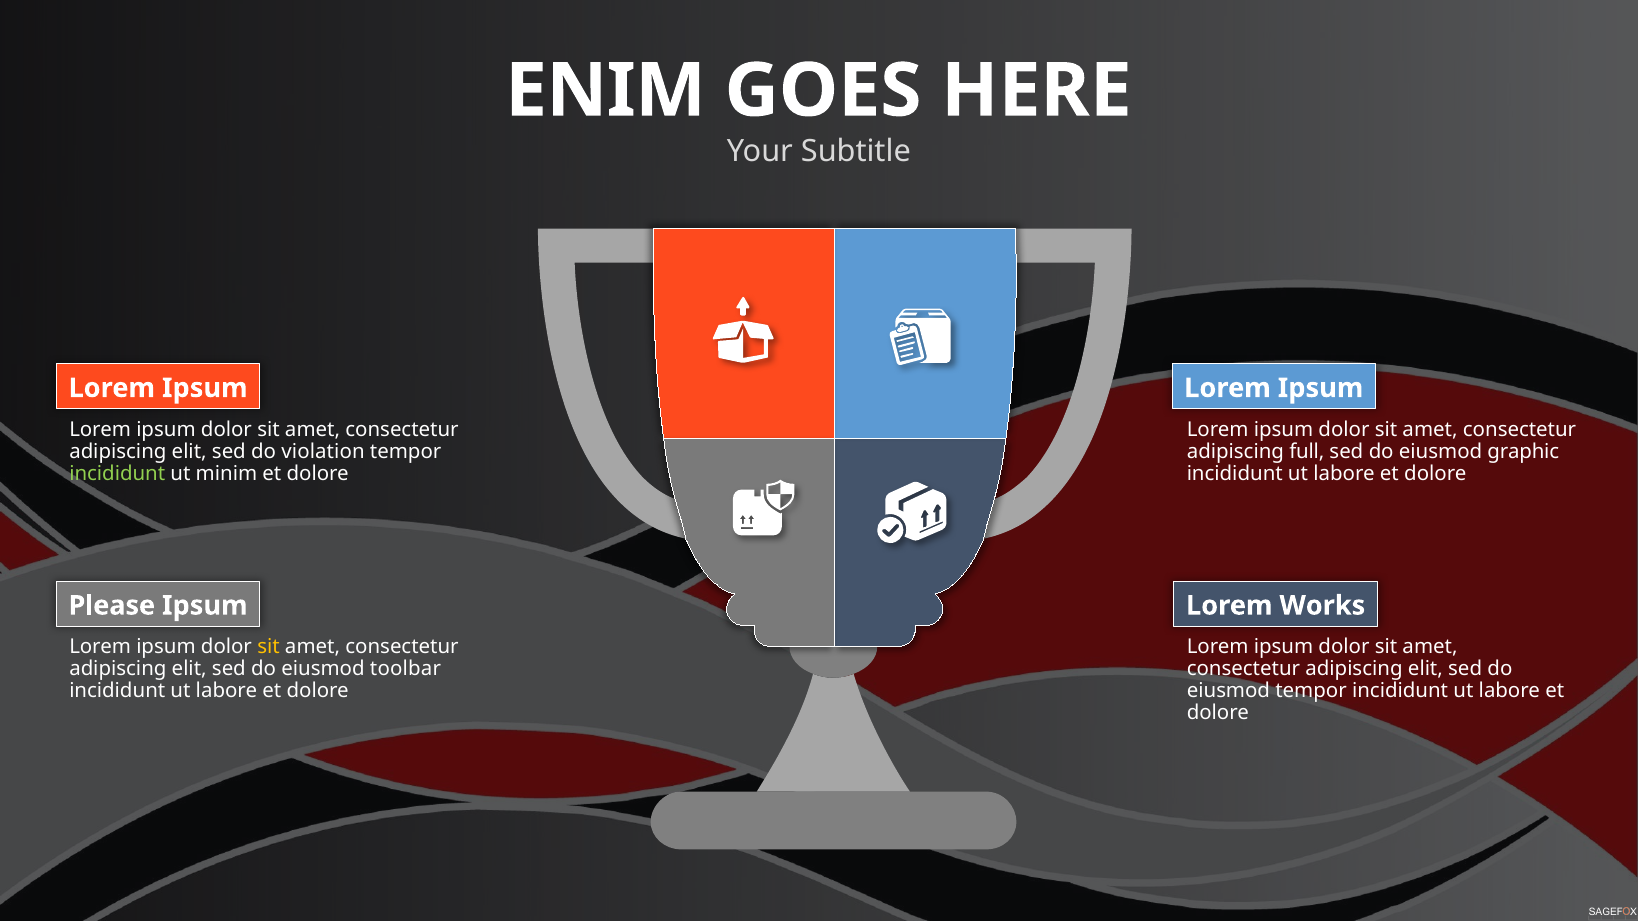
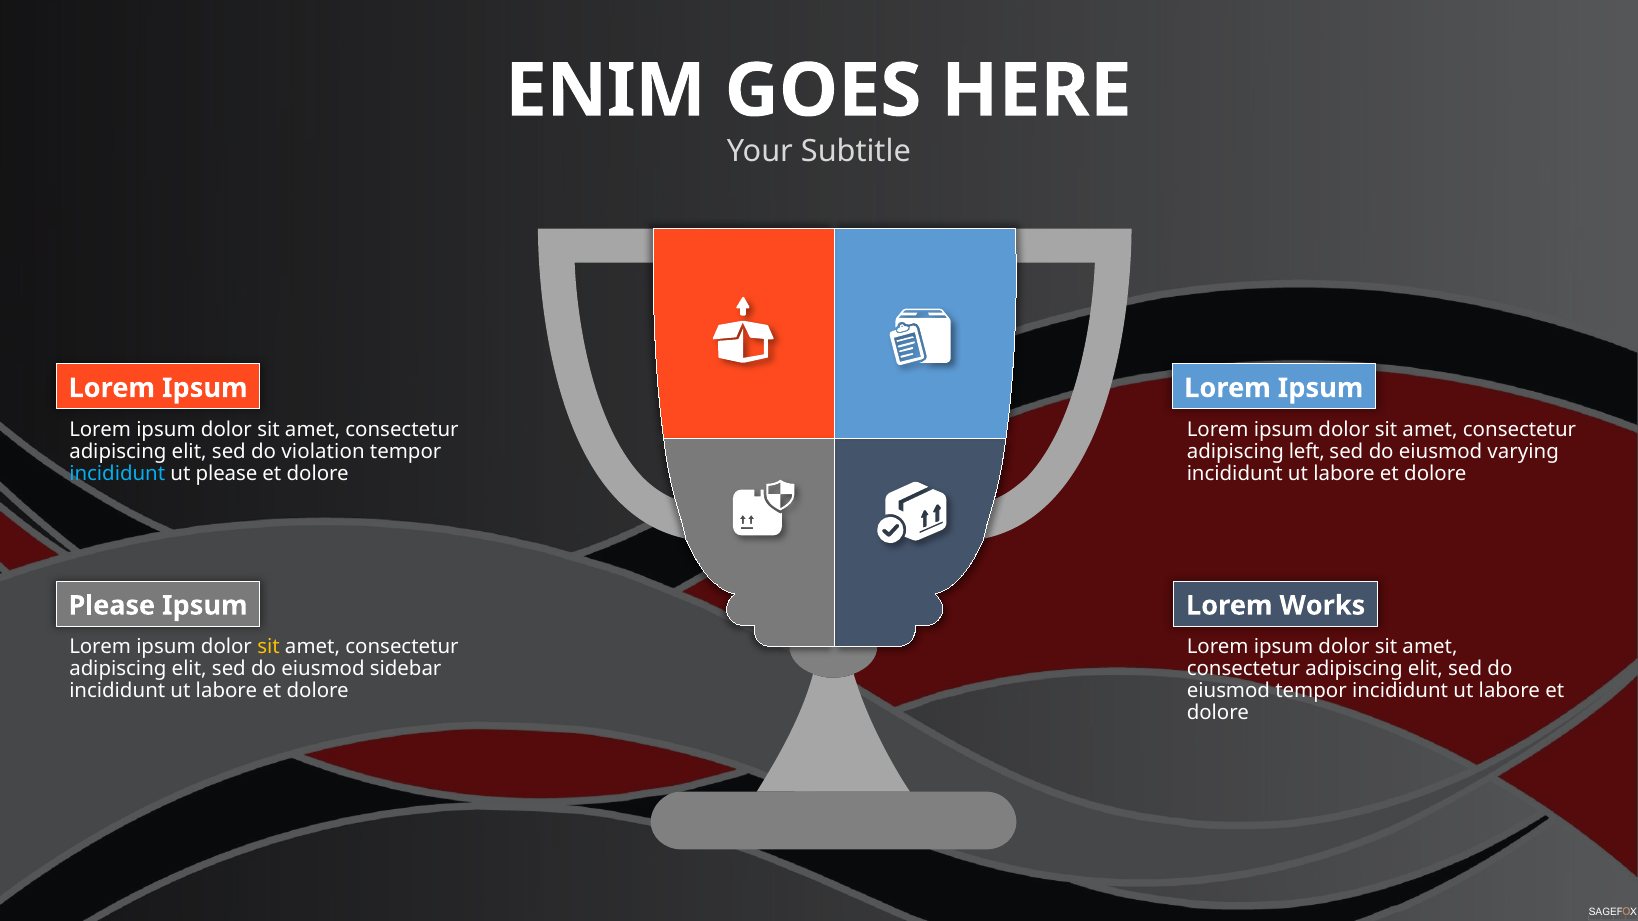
full: full -> left (1307, 452)
graphic: graphic -> varying (1523, 452)
incididunt colour: light green -> light blue (117, 474)
ut minim: minim -> please (227, 474)
toolbar: toolbar -> sidebar (406, 669)
